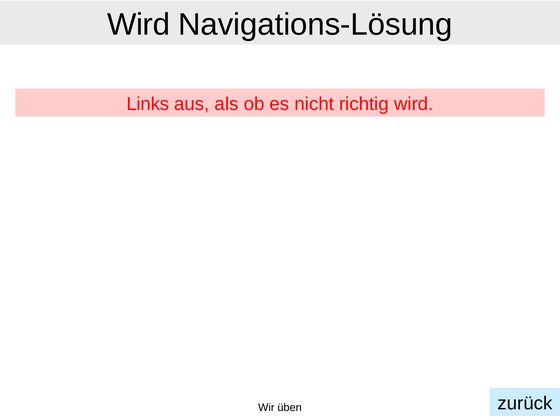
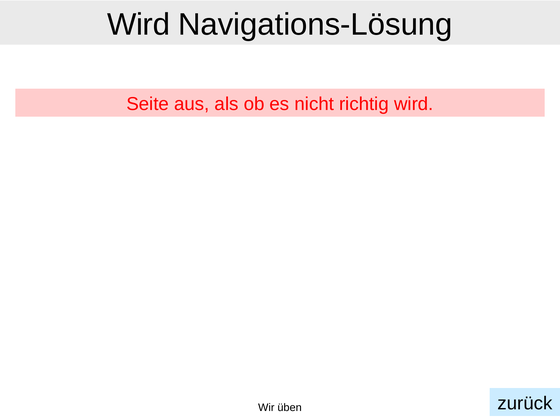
Links: Links -> Seite (148, 104)
